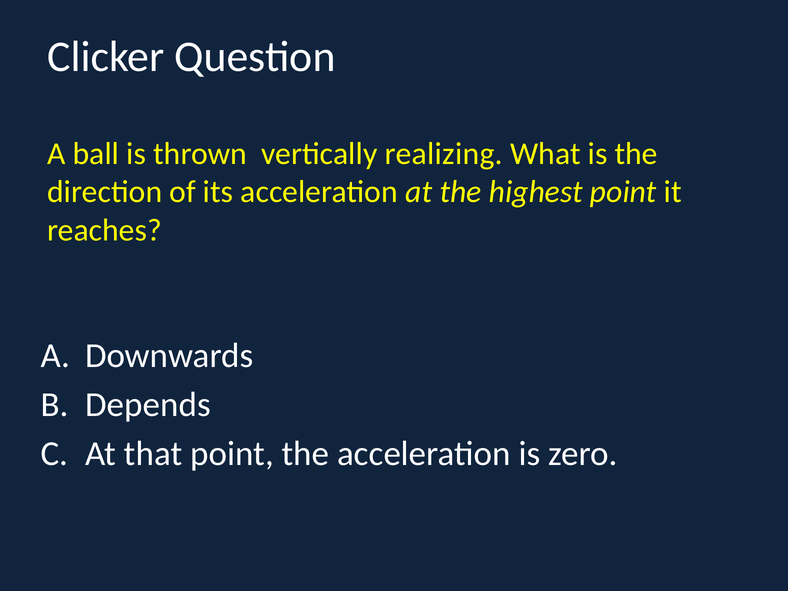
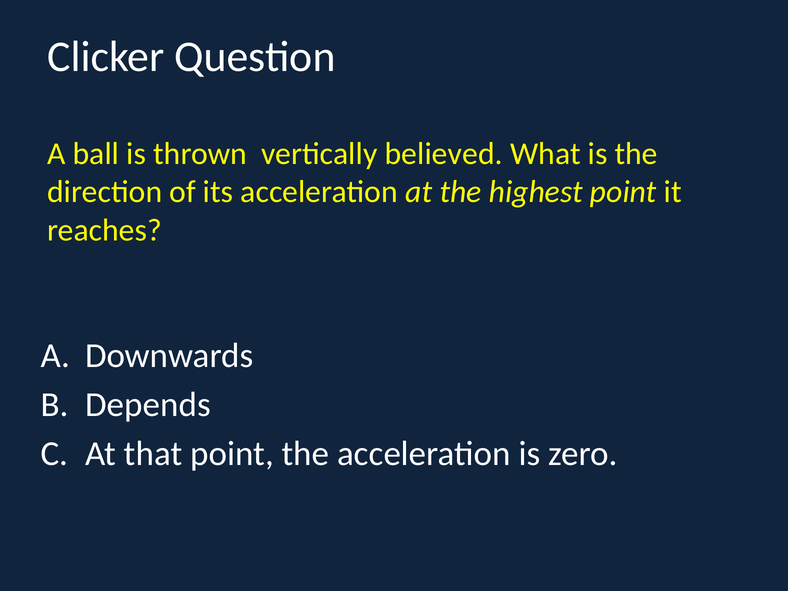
realizing: realizing -> believed (444, 154)
